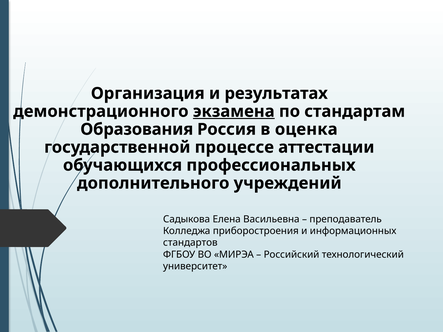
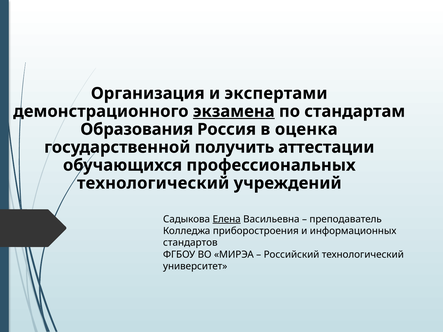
результатах: результатах -> экспертами (276, 93)
процессе: процессе -> получить (234, 147)
дополнительного: дополнительного -> технологический (153, 183)
Елена underline: none -> present (227, 219)
